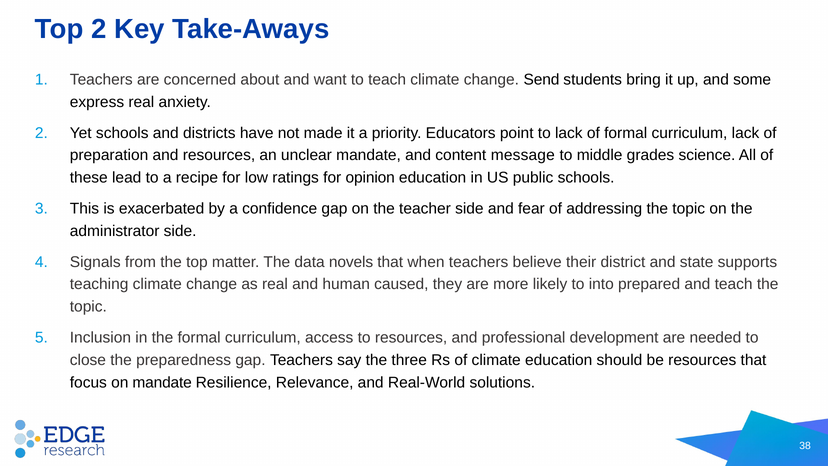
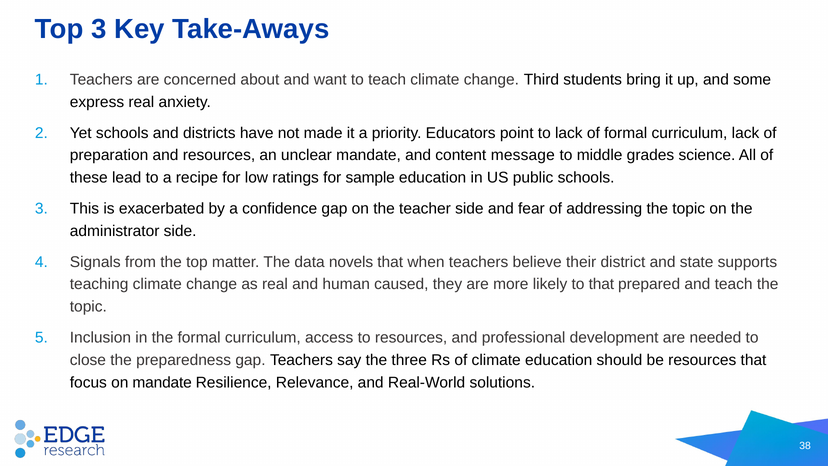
Top 2: 2 -> 3 (99, 29)
Send: Send -> Third (541, 80)
opinion: opinion -> sample (370, 178)
to into: into -> that (601, 284)
